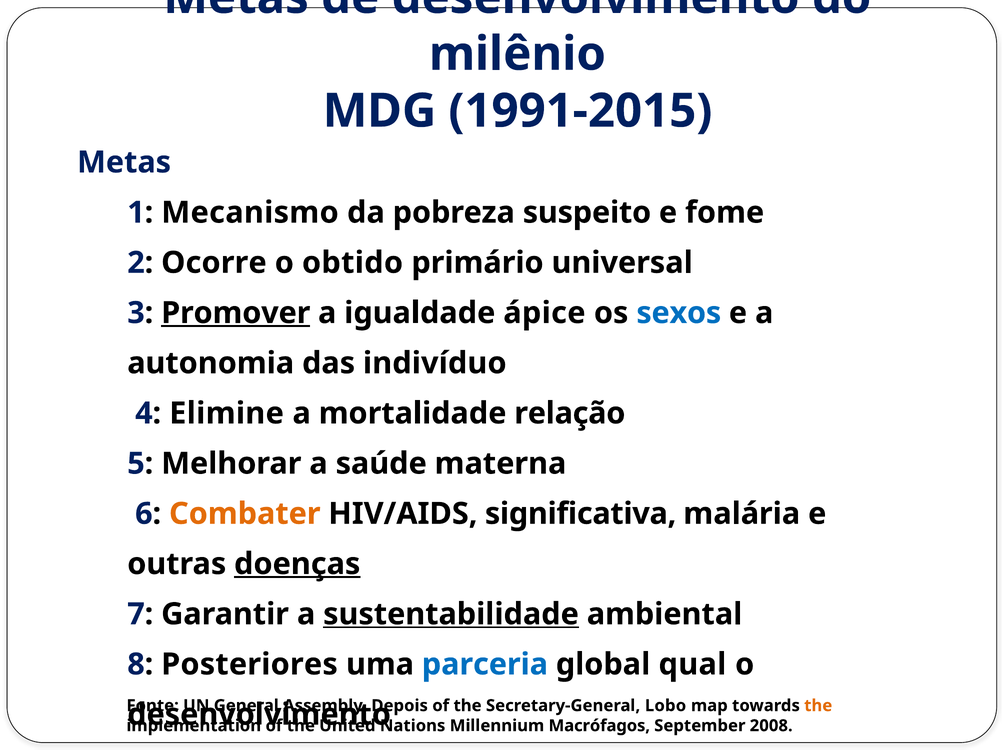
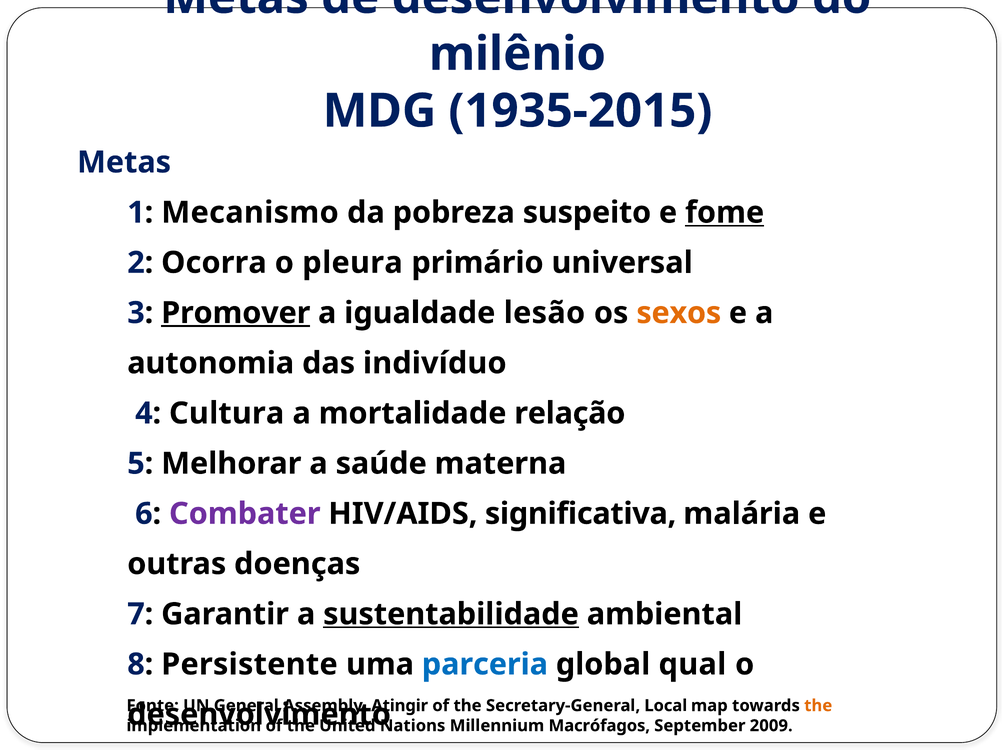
1991-2015: 1991-2015 -> 1935-2015 (580, 111)
fome underline: none -> present (725, 213)
Ocorre: Ocorre -> Ocorra (214, 263)
obtido: obtido -> pleura (353, 263)
ápice: ápice -> lesão (544, 313)
sexos colour: blue -> orange (679, 313)
Elimine: Elimine -> Cultura (227, 413)
Combater colour: orange -> purple (245, 514)
doenças underline: present -> none (297, 564)
Posteriores: Posteriores -> Persistente (249, 664)
Depois: Depois -> Atingir (400, 706)
Lobo: Lobo -> Local (666, 706)
2008: 2008 -> 2009 (771, 726)
